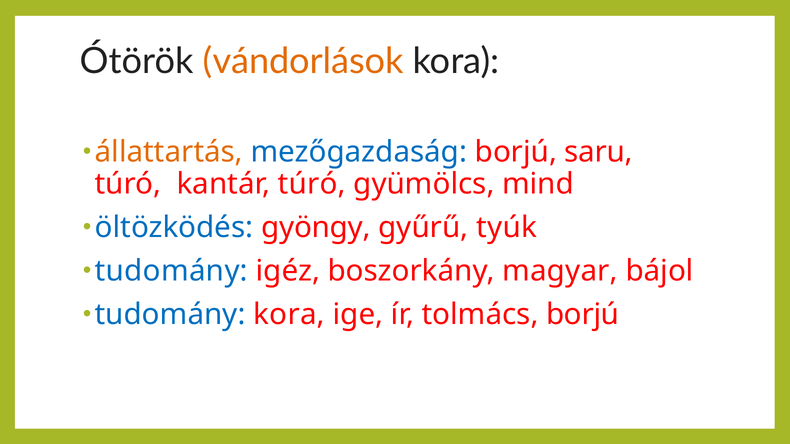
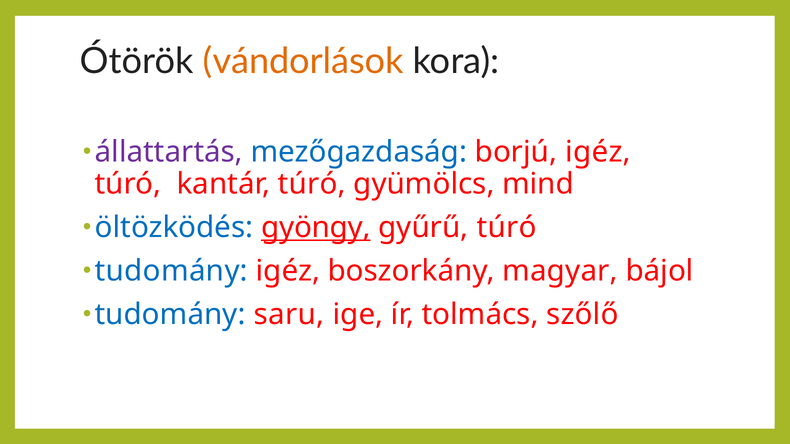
állattartás colour: orange -> purple (169, 152)
borjú saru: saru -> igéz (598, 152)
gyöngy underline: none -> present (316, 228)
gyűrű tyúk: tyúk -> túró (507, 228)
tudomány kora: kora -> saru (289, 315)
tolmács borjú: borjú -> szőlő (582, 315)
